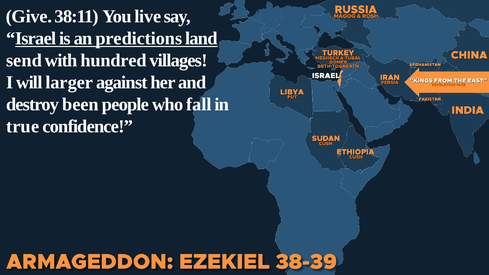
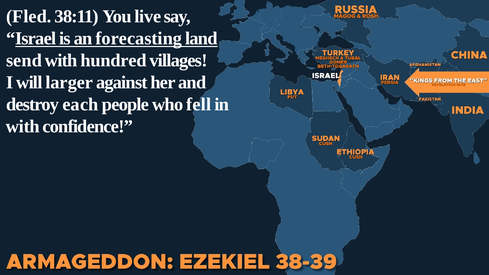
Give: Give -> Fled (29, 16)
predictions: predictions -> forecasting (139, 38)
been: been -> each (80, 104)
fall: fall -> fell (199, 104)
true: true -> with (23, 126)
